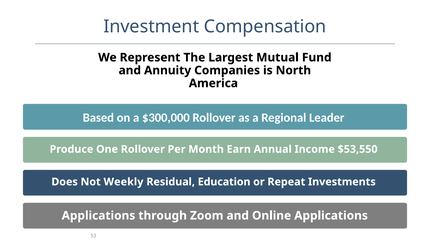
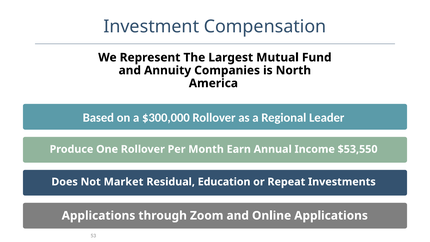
Weekly: Weekly -> Market (124, 182)
